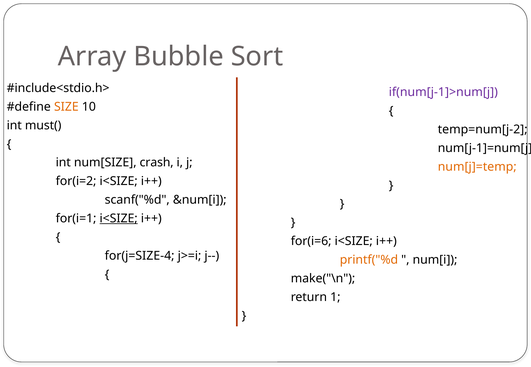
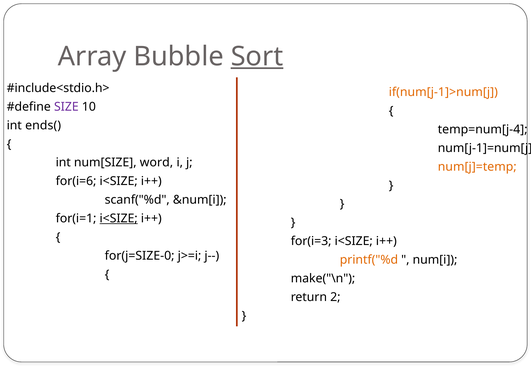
Sort underline: none -> present (257, 57)
if(num[j-1]>num[j colour: purple -> orange (443, 92)
SIZE colour: orange -> purple (66, 107)
must(: must( -> ends( (43, 126)
temp=num[j-2: temp=num[j-2 -> temp=num[j-4 (483, 130)
crash: crash -> word (156, 163)
for(i=2: for(i=2 -> for(i=6 (76, 182)
for(i=6: for(i=6 -> for(i=3 (311, 242)
for(j=SIZE-4: for(j=SIZE-4 -> for(j=SIZE-0 (140, 256)
1: 1 -> 2 (335, 298)
